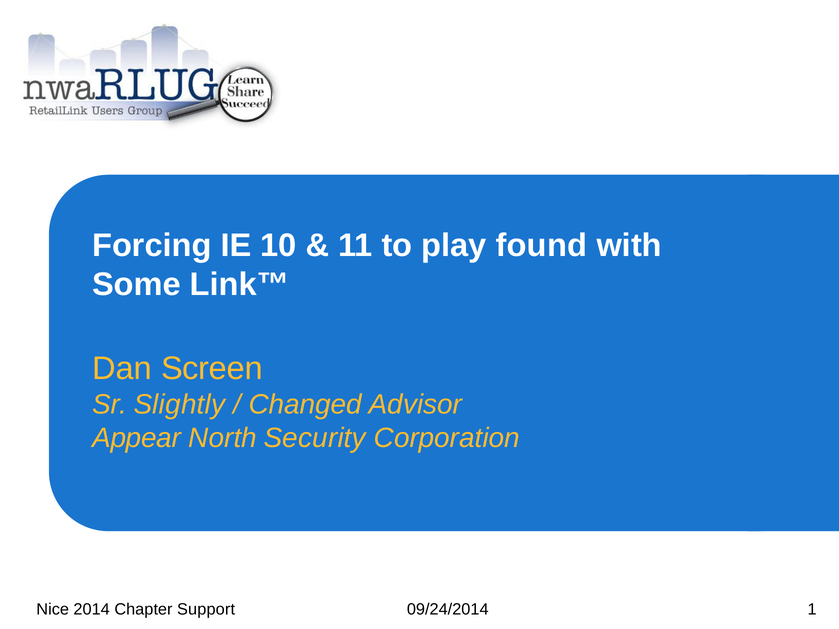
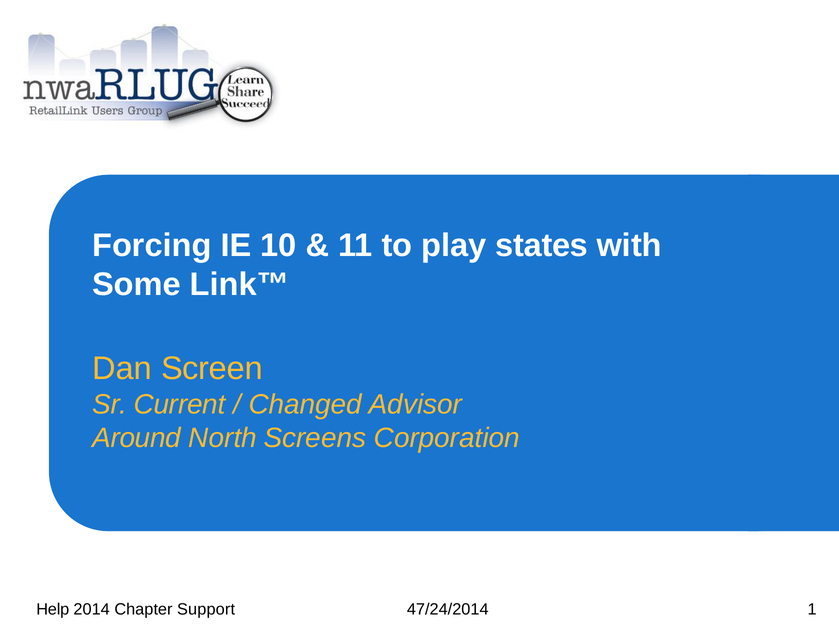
found: found -> states (542, 246)
Slightly: Slightly -> Current (180, 405)
Appear: Appear -> Around (137, 438)
Security: Security -> Screens (315, 438)
Nice: Nice -> Help (53, 610)
09/24/2014: 09/24/2014 -> 47/24/2014 (448, 610)
